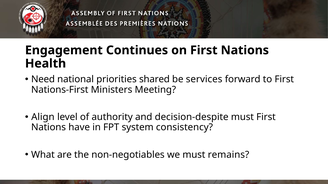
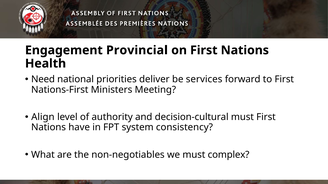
Continues: Continues -> Provincial (137, 50)
shared: shared -> deliver (154, 80)
decision-despite: decision-despite -> decision-cultural (192, 117)
remains: remains -> complex (229, 155)
